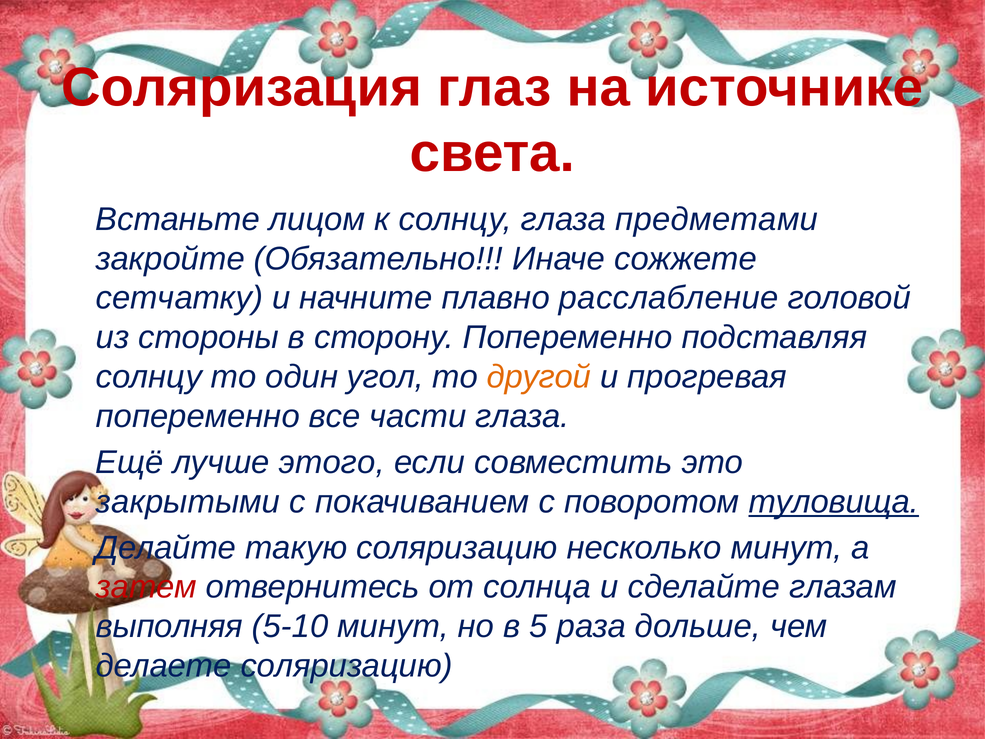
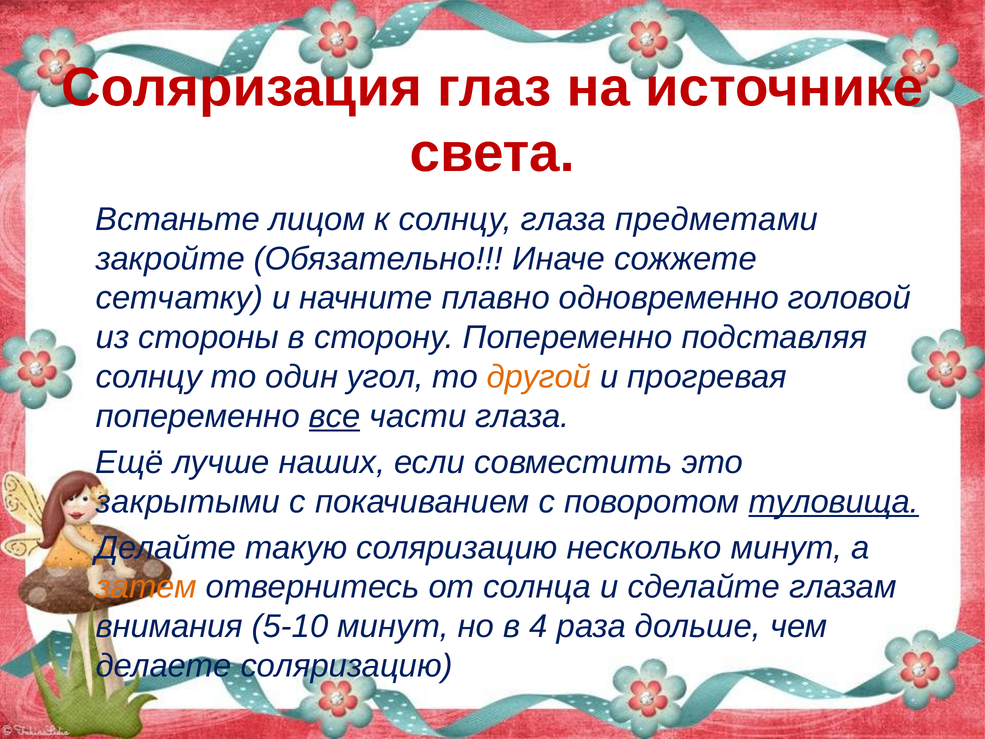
расслабление: расслабление -> одновременно (669, 298)
все underline: none -> present (335, 416)
этого: этого -> наших (332, 462)
затем colour: red -> orange (146, 587)
выполняя: выполняя -> внимания (169, 626)
5: 5 -> 4 (539, 626)
